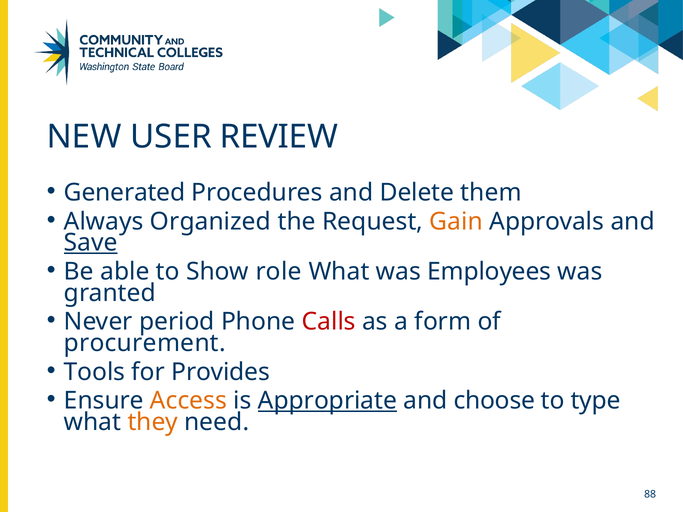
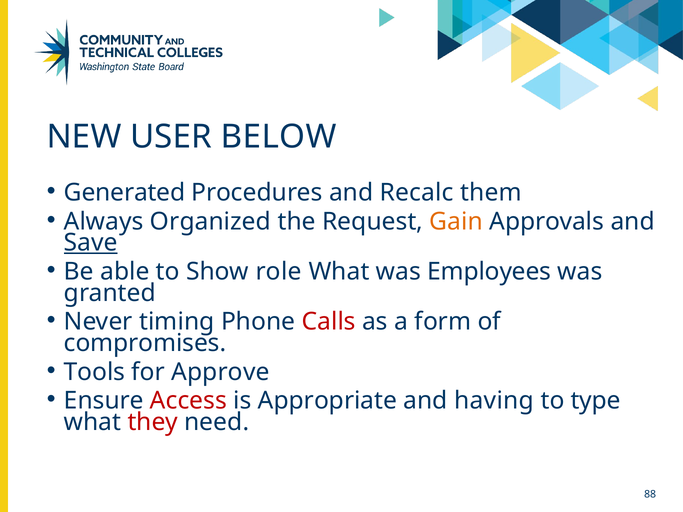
REVIEW: REVIEW -> BELOW (279, 137)
Delete: Delete -> Recalc (417, 193)
period: period -> timing (177, 322)
procurement: procurement -> compromises (145, 343)
Provides: Provides -> Approve (220, 372)
Access colour: orange -> red (188, 401)
Appropriate underline: present -> none (327, 401)
choose: choose -> having (494, 401)
they colour: orange -> red (153, 422)
